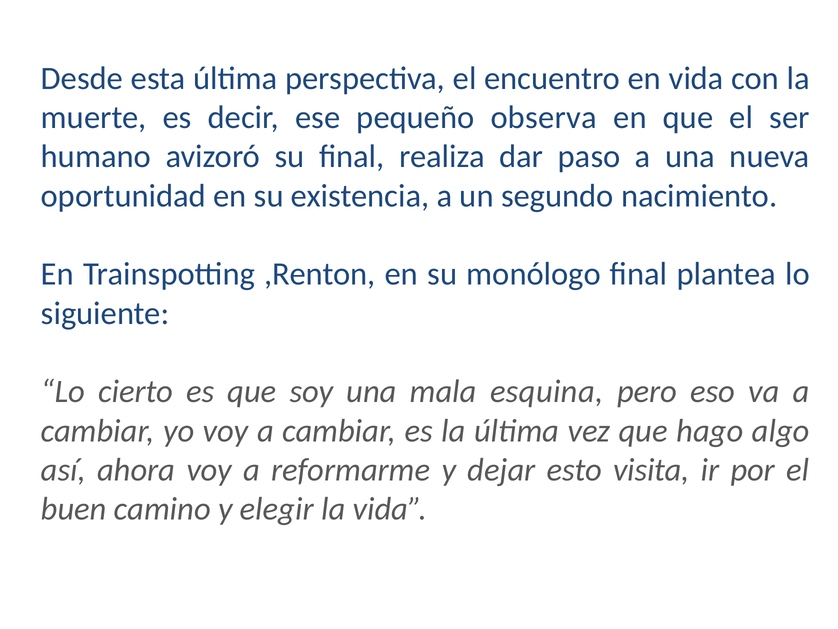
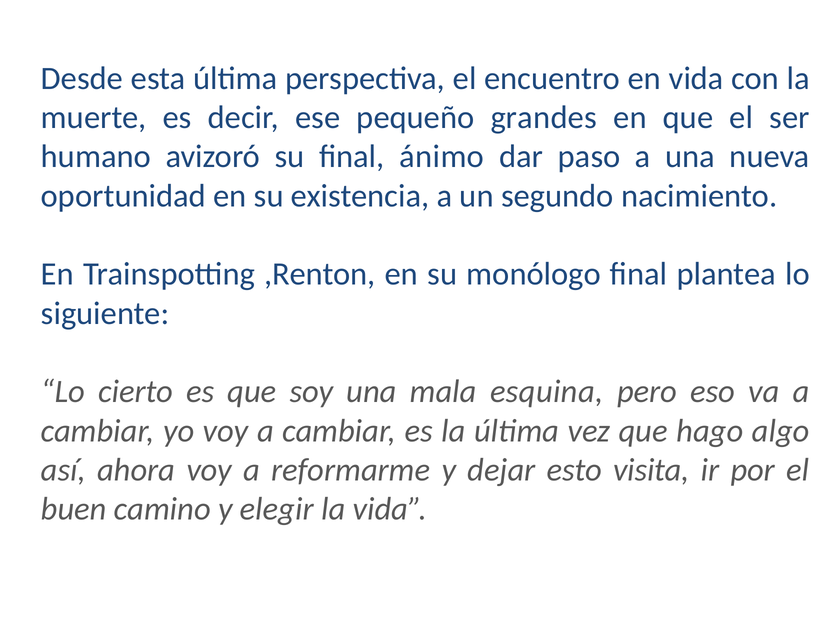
observa: observa -> grandes (544, 117)
realiza: realiza -> ánimo (442, 157)
